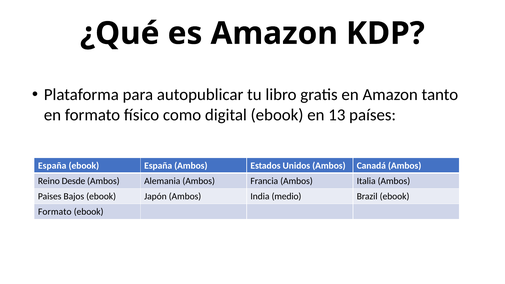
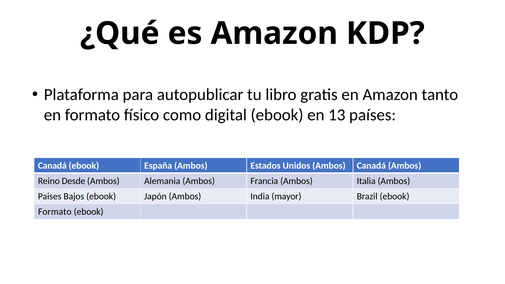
España: España -> Canadá (52, 166)
medio: medio -> mayor (286, 196)
